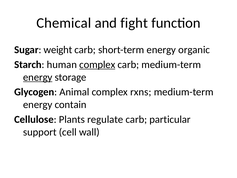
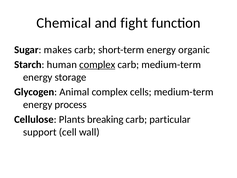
weight: weight -> makes (58, 50)
energy underline: present -> none (38, 77)
rxns: rxns -> cells (141, 92)
contain: contain -> process (71, 105)
regulate: regulate -> breaking (105, 119)
